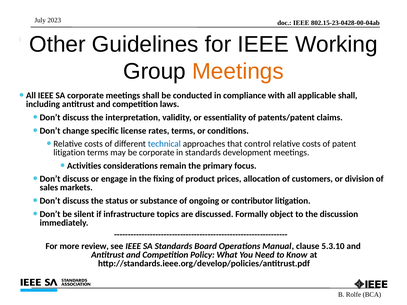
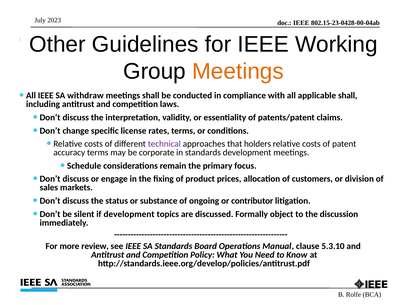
SA corporate: corporate -> withdraw (85, 96)
technical colour: blue -> purple (164, 144)
control: control -> holders (258, 144)
litigation: litigation -> accuracy (69, 153)
Activities: Activities -> Schedule (84, 166)
if infrastructure: infrastructure -> development (129, 214)
